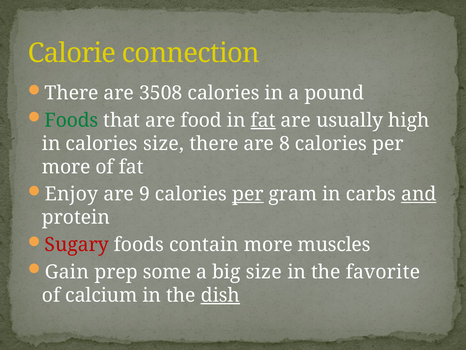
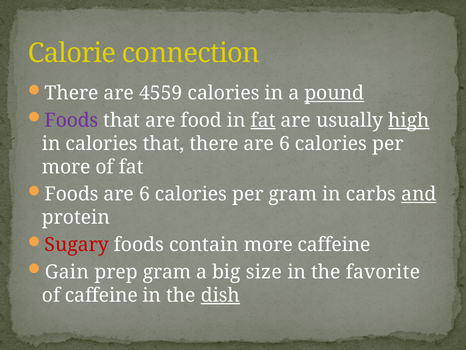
3508: 3508 -> 4559 (161, 93)
pound underline: none -> present (334, 93)
Foods colour: green -> purple (71, 120)
high underline: none -> present (409, 120)
calories size: size -> that (164, 143)
there are 8: 8 -> 6 (284, 143)
Enjoy: Enjoy -> Foods (72, 194)
9: 9 -> 6 (144, 194)
per underline: present -> none (248, 194)
more muscles: muscles -> caffeine (334, 244)
prep some: some -> gram (167, 272)
of calcium: calcium -> caffeine (101, 295)
